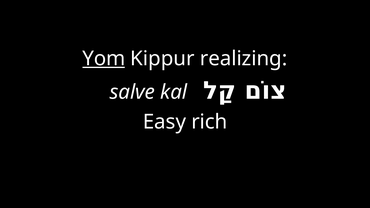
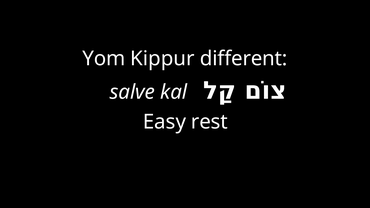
Yom underline: present -> none (104, 59)
realizing: realizing -> different (244, 59)
rich: rich -> rest (209, 122)
